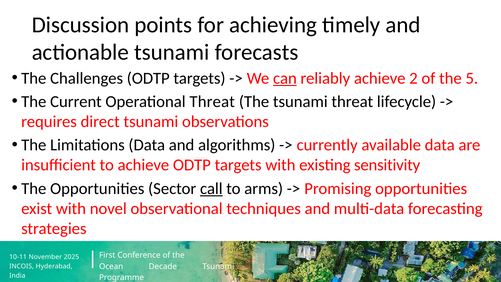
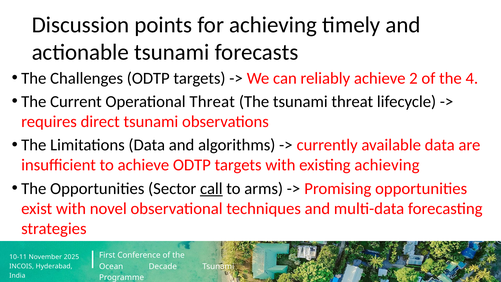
can underline: present -> none (285, 78)
5: 5 -> 4 (472, 78)
existing sensitivity: sensitivity -> achieving (387, 165)
